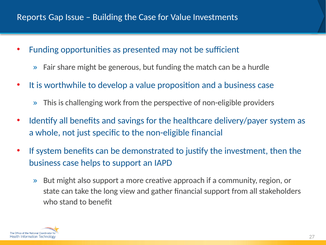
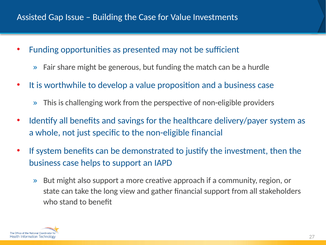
Reports: Reports -> Assisted (32, 17)
